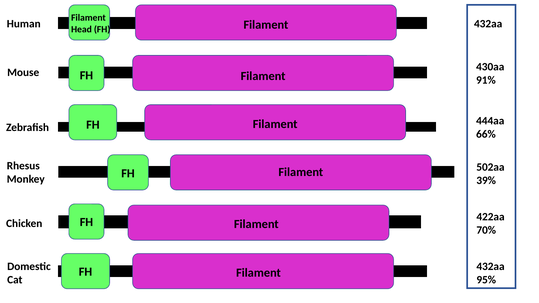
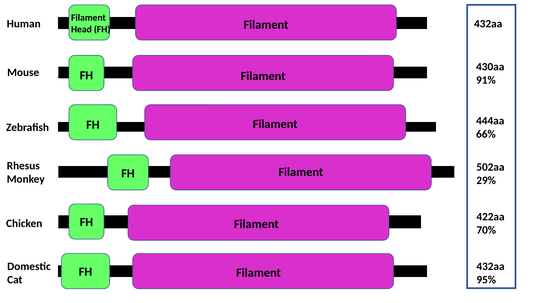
39%: 39% -> 29% (486, 181)
